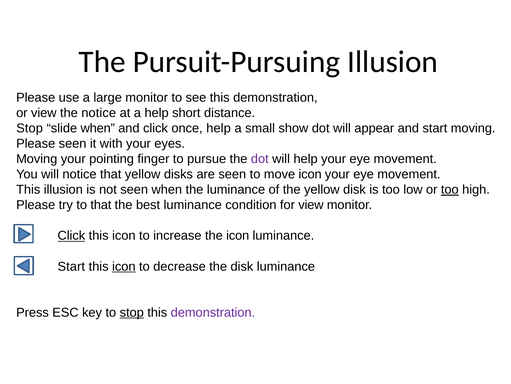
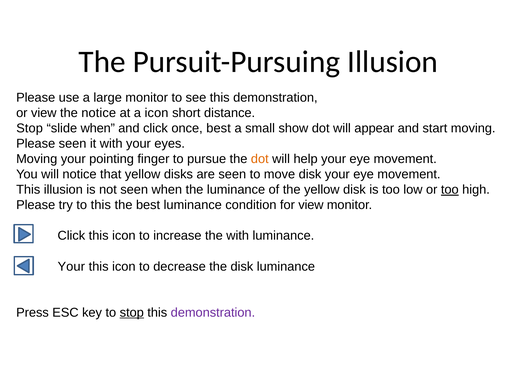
a help: help -> icon (157, 113)
once help: help -> best (219, 128)
dot colour: purple -> orange (260, 159)
move icon: icon -> disk (310, 174)
to that: that -> this (101, 205)
Click underline: present -> none (71, 235)
the icon: icon -> with (238, 235)
Start: Start -> Your (71, 266)
icon underline: present -> none (124, 266)
